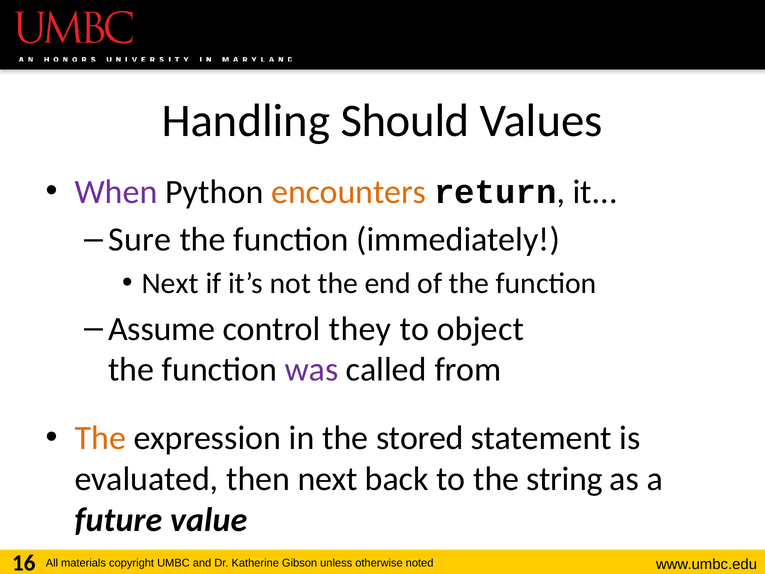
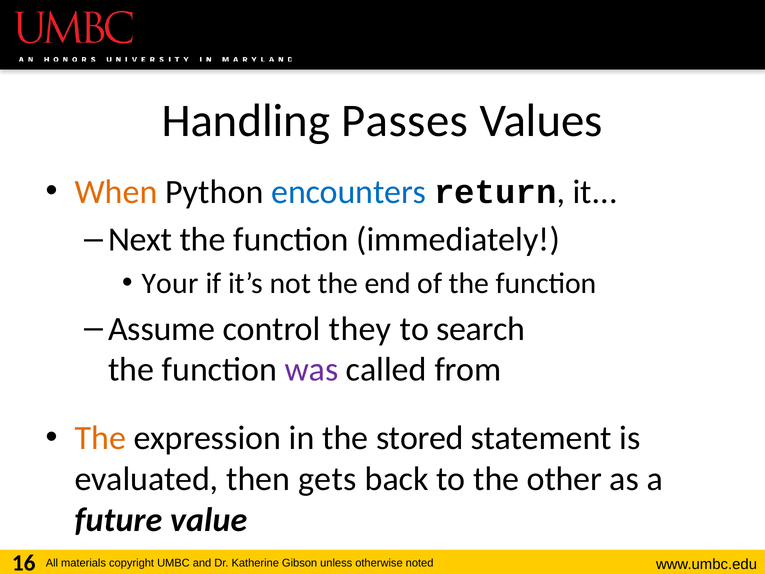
Should: Should -> Passes (405, 121)
When colour: purple -> orange (116, 192)
encounters colour: orange -> blue (349, 192)
Sure: Sure -> Next (140, 239)
Next: Next -> Your (170, 283)
object: object -> search (481, 329)
then next: next -> gets (327, 479)
string: string -> other (564, 479)
